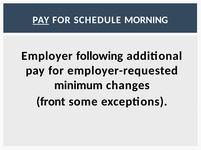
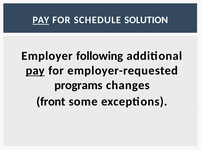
MORNING: MORNING -> SOLUTION (146, 20)
pay underline: none -> present (35, 71)
minimum: minimum -> programs (78, 86)
